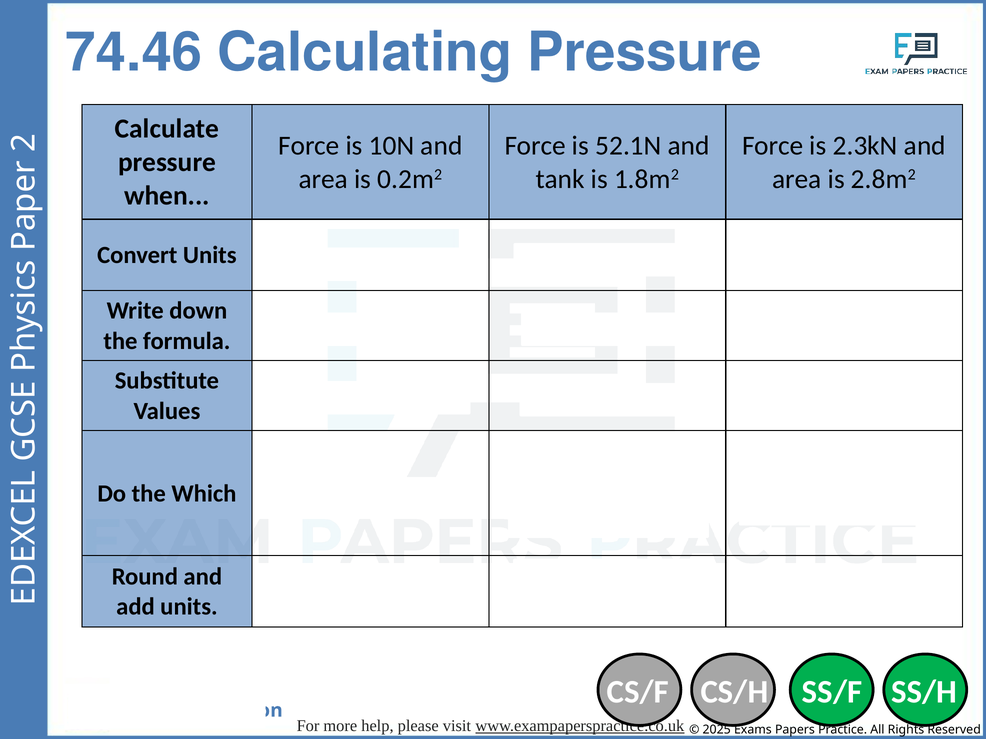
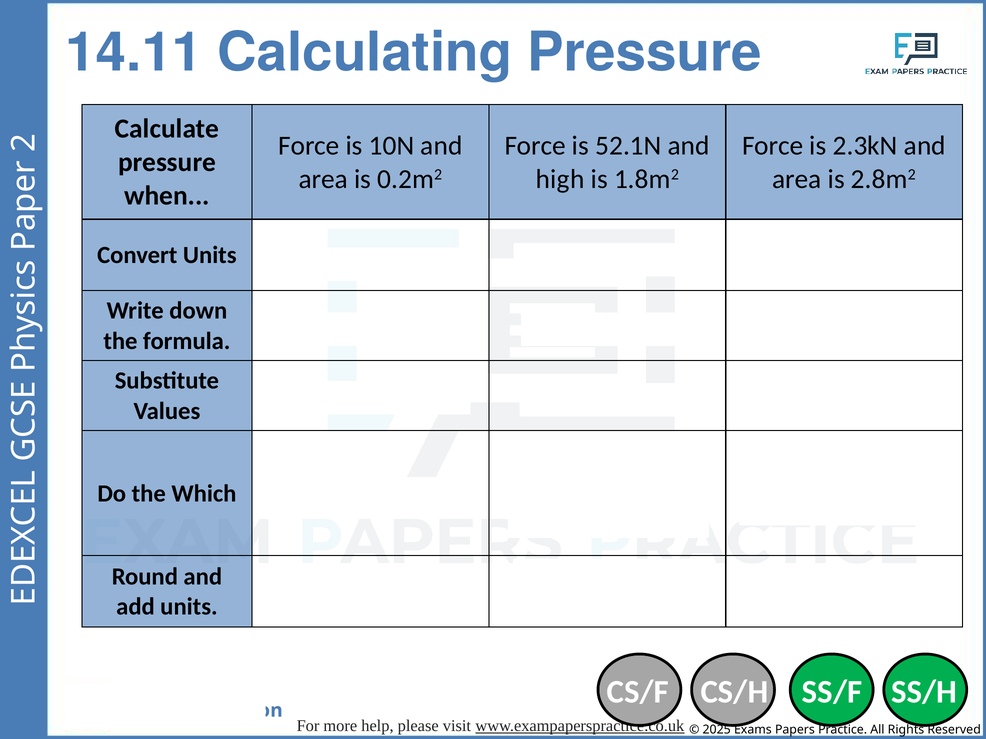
74.46: 74.46 -> 14.11 (134, 53)
tank: tank -> high (560, 179)
